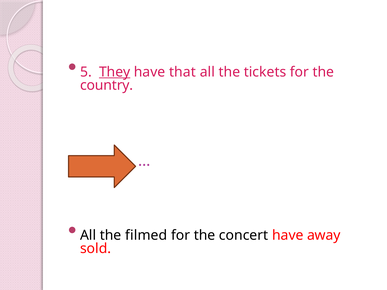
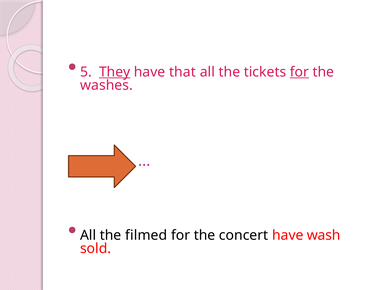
for underline: none -> present (299, 72)
country: country -> washes (107, 85)
away: away -> wash (324, 235)
